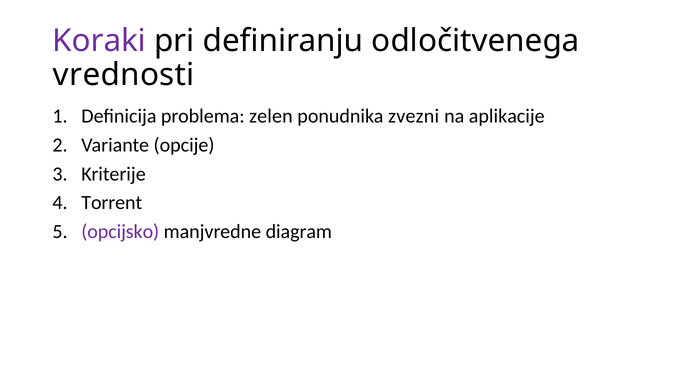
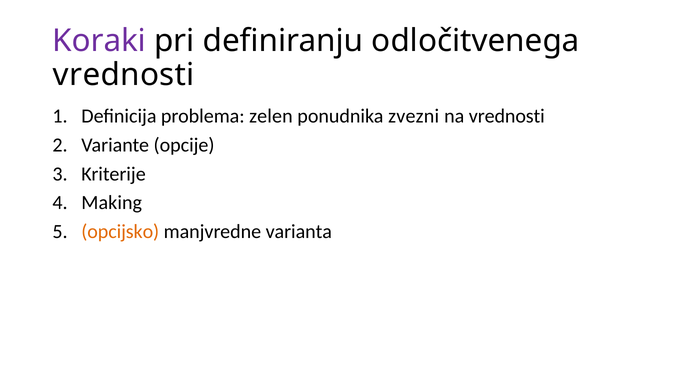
na aplikacije: aplikacije -> vrednosti (507, 116)
Torrent: Torrent -> Making (112, 203)
opcijsko colour: purple -> orange (120, 231)
diagram: diagram -> varianta (299, 231)
